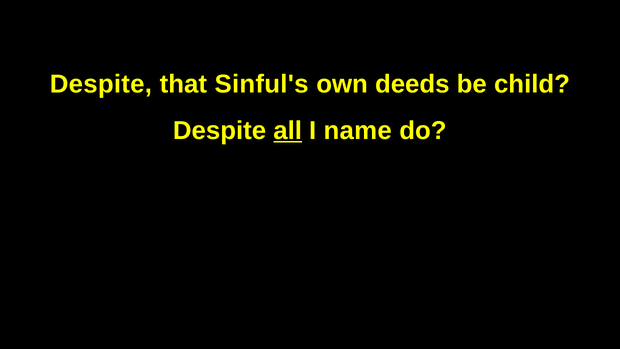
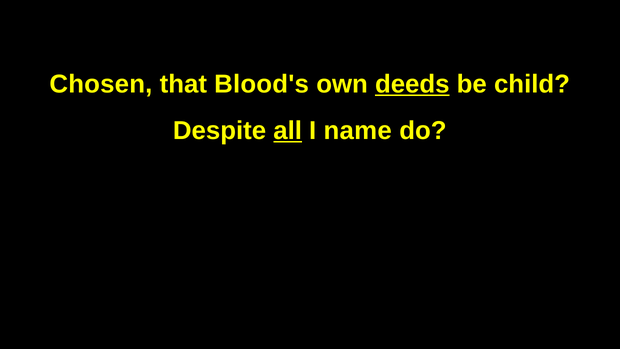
Despite: Despite -> Chosen (101, 84)
Sinful's: Sinful's -> Blood's (262, 84)
deeds underline: none -> present (412, 84)
